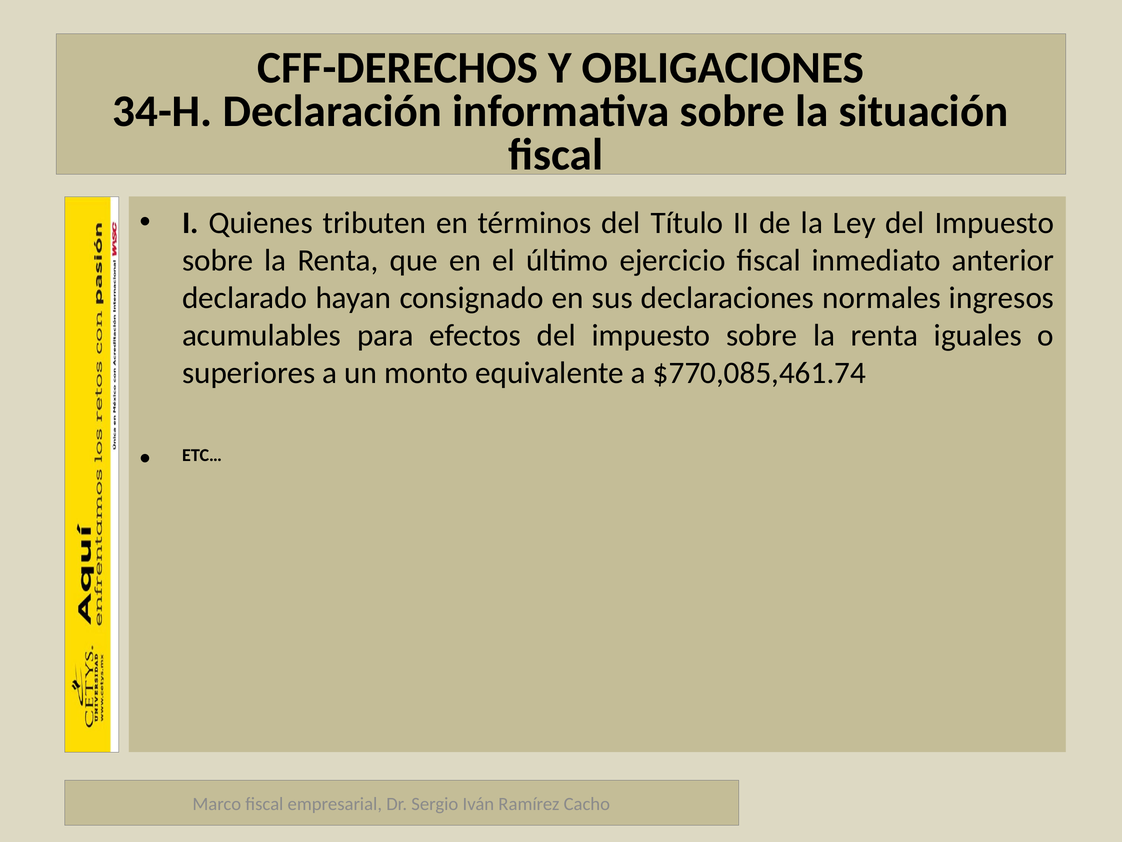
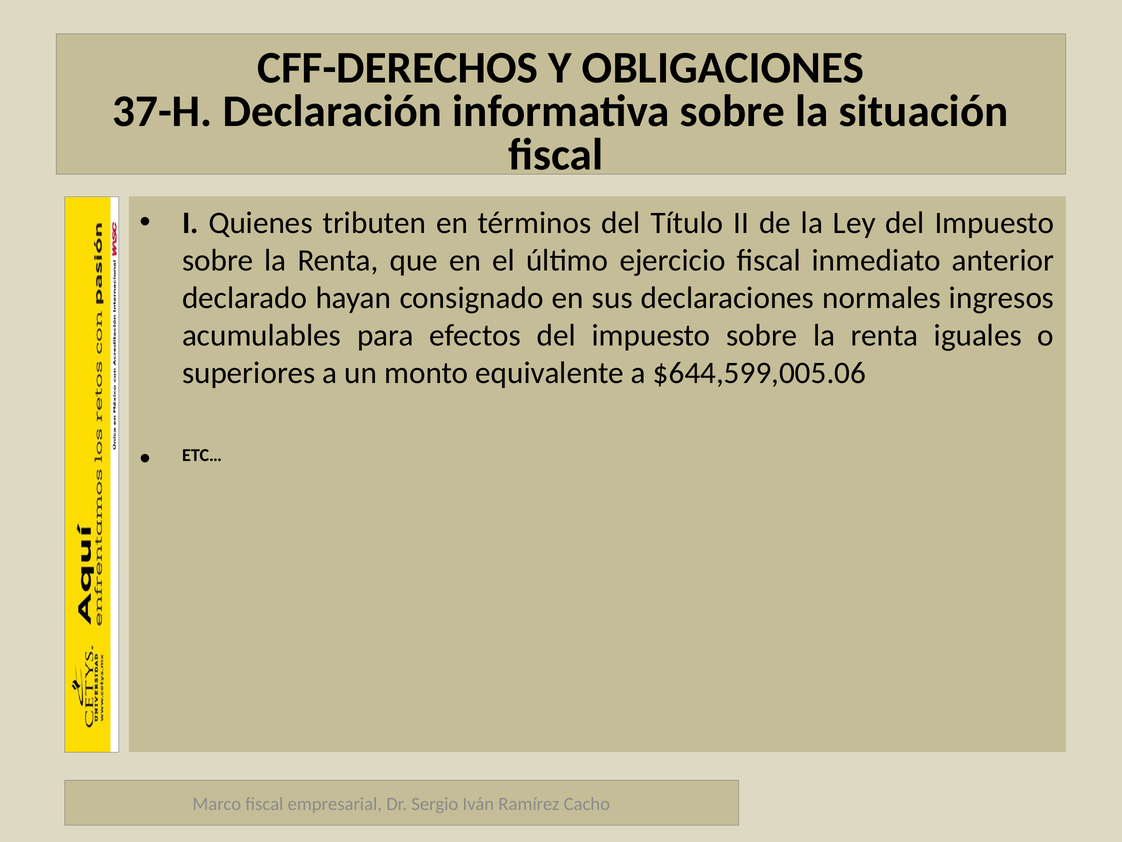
34-H: 34-H -> 37-H (162, 111)
$770,085,461.74: $770,085,461.74 -> $644,599,005.06 (759, 373)
